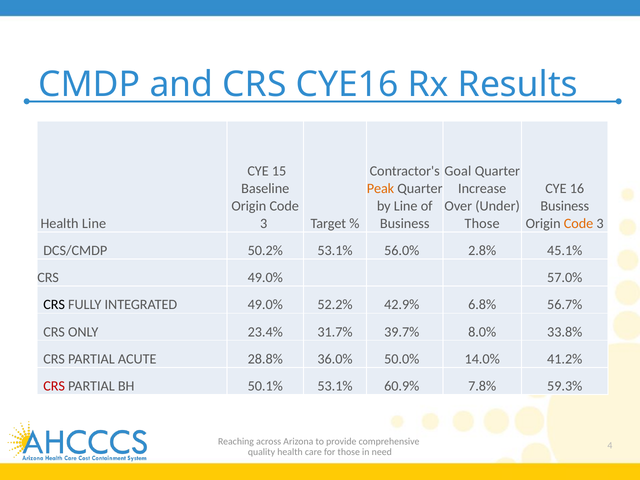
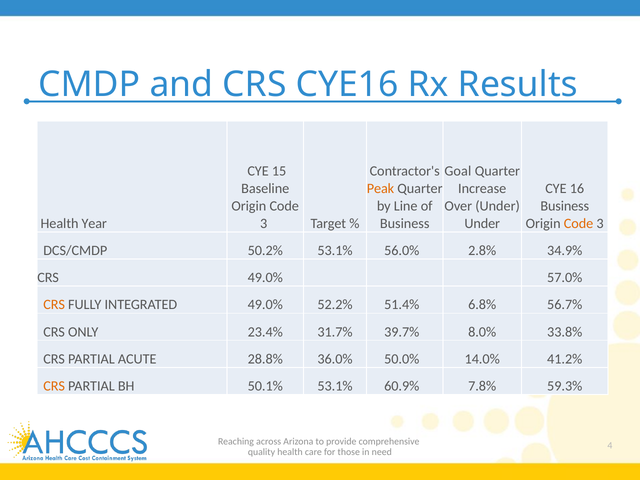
Health Line: Line -> Year (94, 223)
Those: Those -> Under (482, 223)
45.1%: 45.1% -> 34.9% (565, 250)
CRS colour: black -> orange (54, 305)
42.9%: 42.9% -> 51.4% (402, 305)
CRS colour: red -> orange (54, 386)
